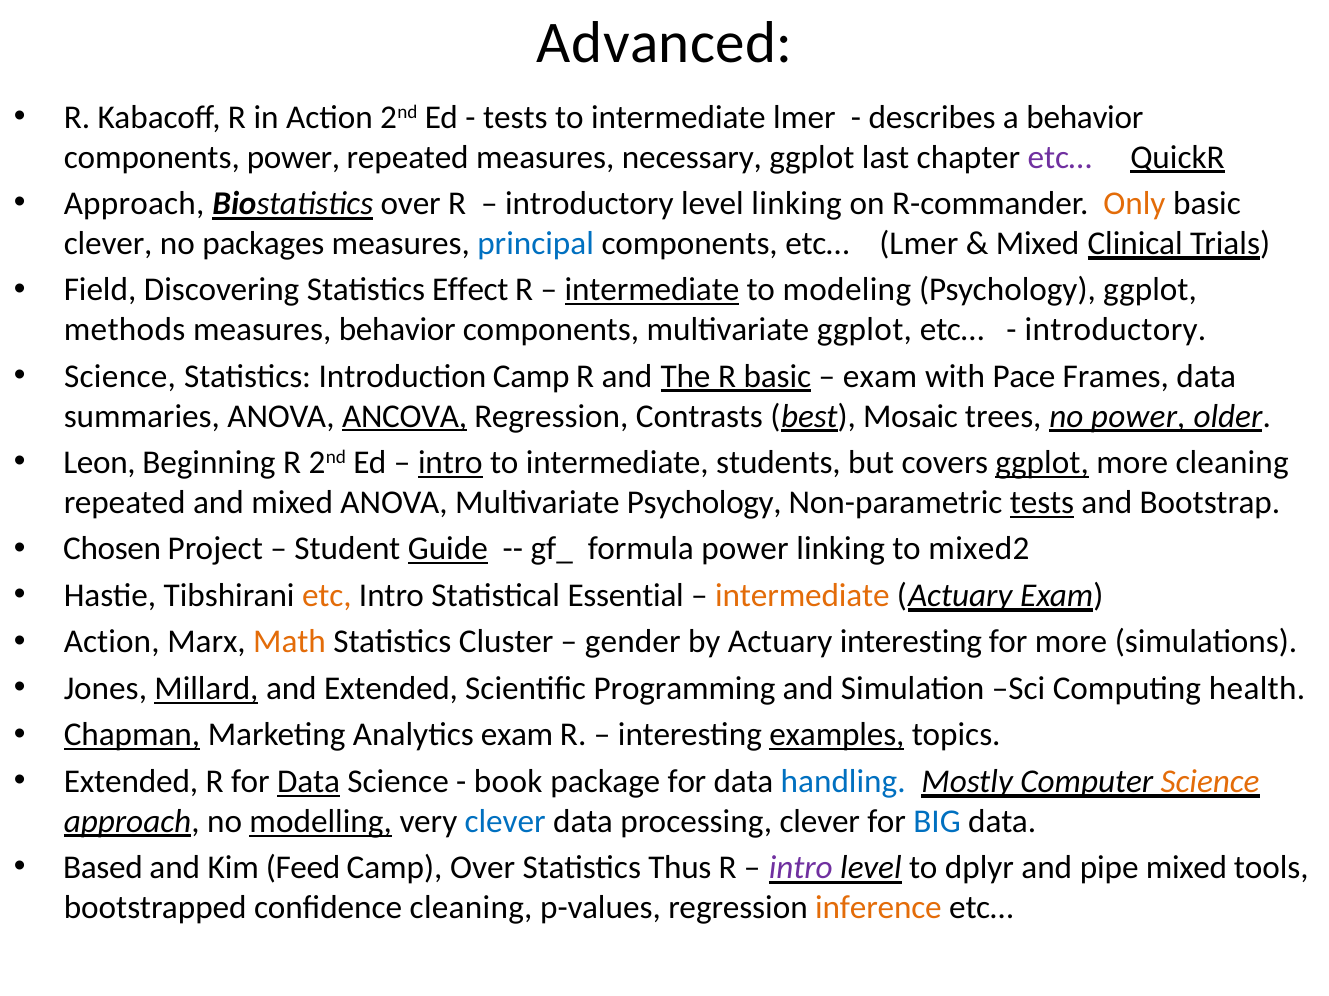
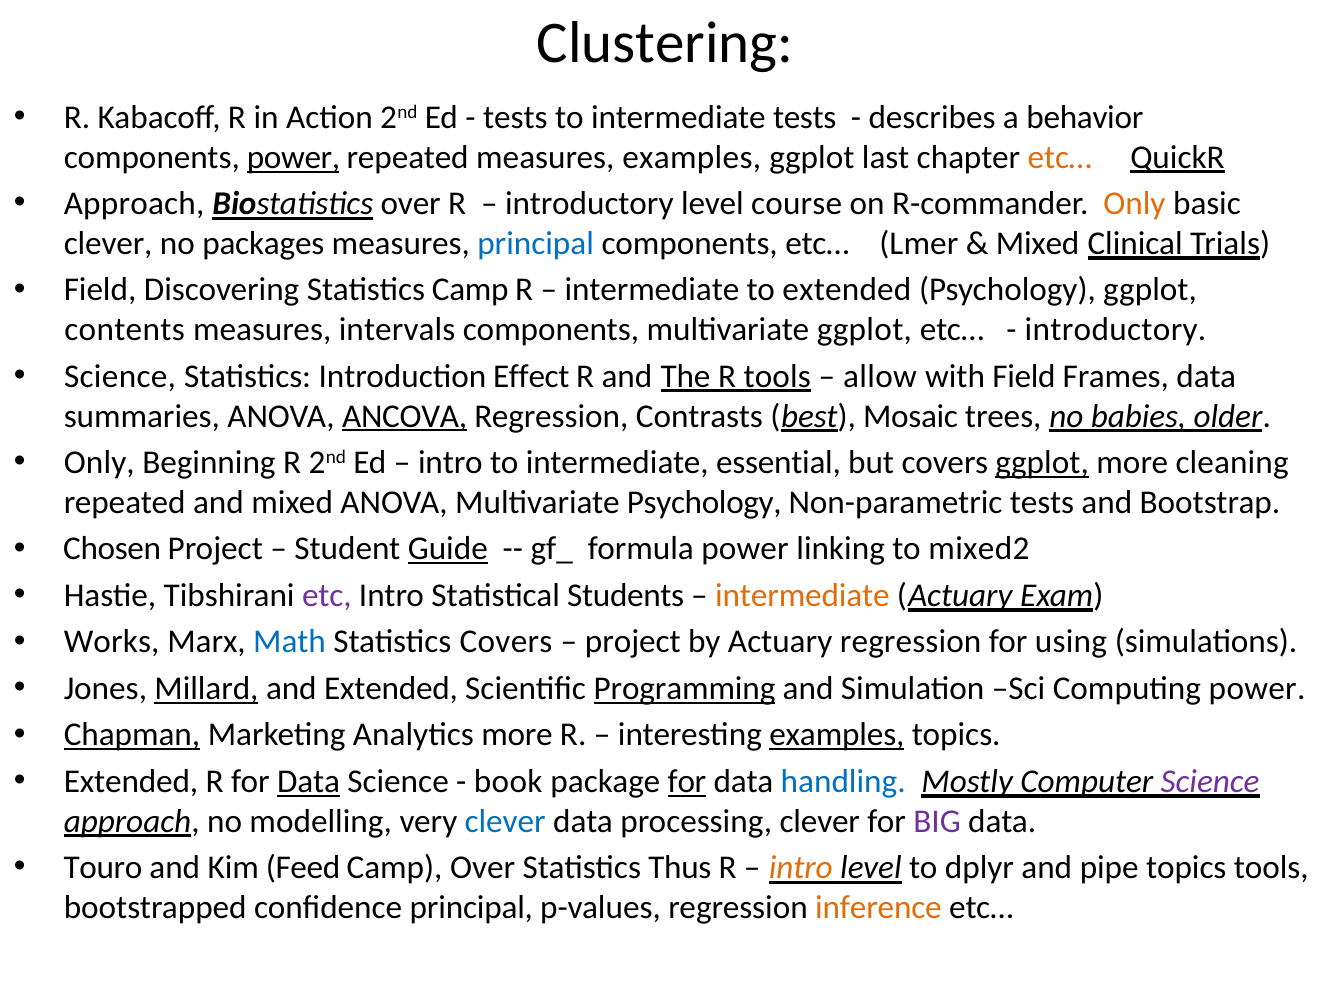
Advanced: Advanced -> Clustering (665, 43)
intermediate lmer: lmer -> tests (805, 117)
power underline: none -> present (294, 157)
measures necessary: necessary -> examples (692, 157)
etc… colour: purple -> orange (1060, 157)
level linking: linking -> course (797, 204)
Statistics Effect: Effect -> Camp (470, 290)
intermediate underline: present -> none (652, 290)
to modeling: modeling -> extended (847, 290)
methods: methods -> contents (125, 330)
measures behavior: behavior -> intervals (397, 330)
Introduction Camp: Camp -> Effect (531, 377)
R basic: basic -> tools (777, 377)
exam: exam -> allow (880, 377)
with Pace: Pace -> Field (1024, 377)
no power: power -> babies (1139, 417)
Leon: Leon -> Only (99, 463)
intro underline: present -> none (450, 463)
students: students -> essential (778, 463)
tests underline: present -> none (1042, 503)
etc colour: orange -> purple (327, 596)
Essential: Essential -> Students (626, 596)
Action: Action -> Works (112, 642)
Math colour: orange -> blue (290, 642)
Statistics Cluster: Cluster -> Covers (506, 642)
gender: gender -> project (633, 642)
Actuary interesting: interesting -> regression (911, 642)
for more: more -> using (1071, 642)
Programming underline: none -> present (684, 689)
Computing health: health -> power (1257, 689)
Analytics exam: exam -> more (517, 735)
for underline: none -> present (687, 782)
Science colour: orange -> purple (1210, 782)
modelling underline: present -> none (321, 822)
BIG colour: blue -> purple (937, 822)
Based: Based -> Touro (103, 868)
intro colour: purple -> orange (801, 868)
pipe mixed: mixed -> topics (1186, 868)
confidence cleaning: cleaning -> principal (471, 908)
